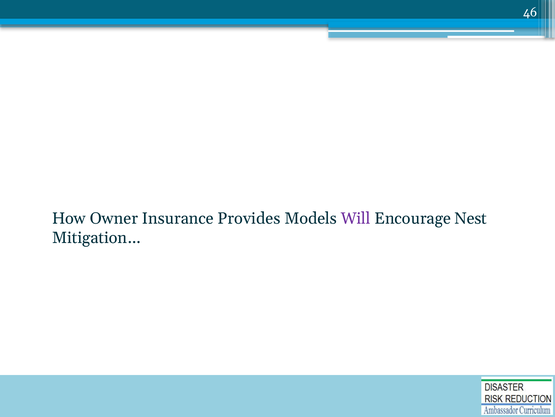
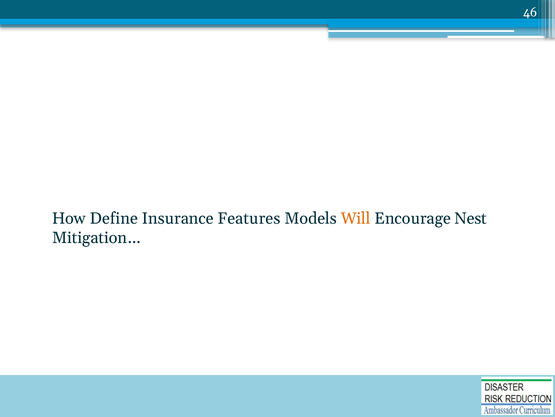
Owner: Owner -> Define (114, 218)
Provides: Provides -> Features (249, 218)
Will colour: purple -> orange (356, 218)
